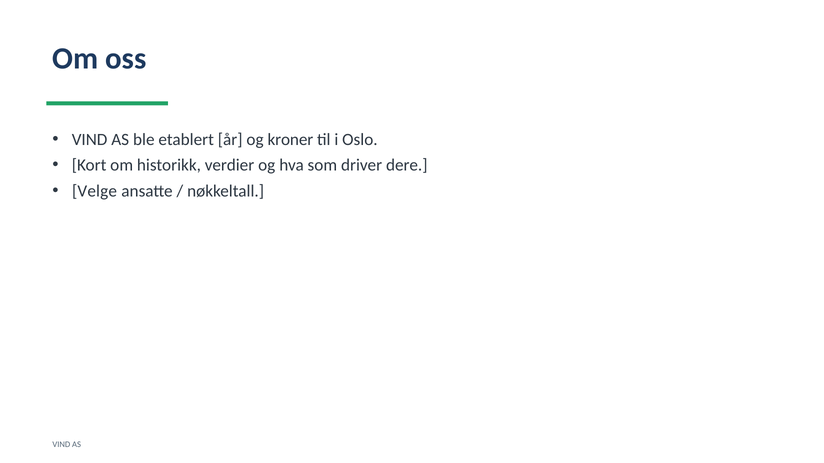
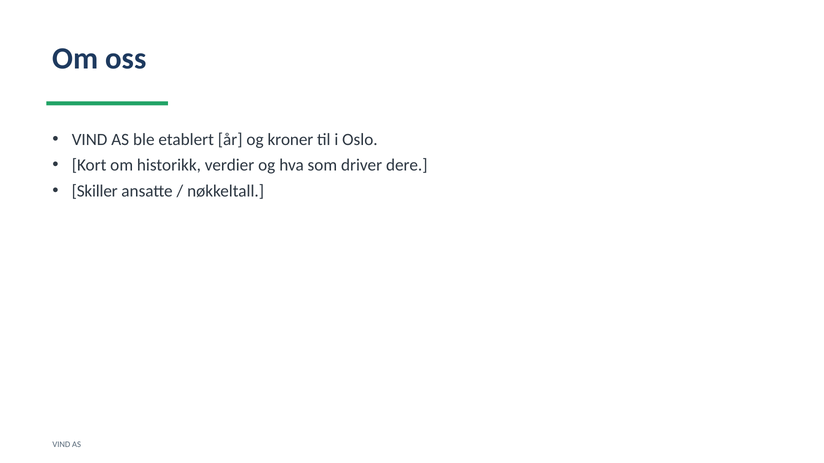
Velge: Velge -> Skiller (95, 191)
